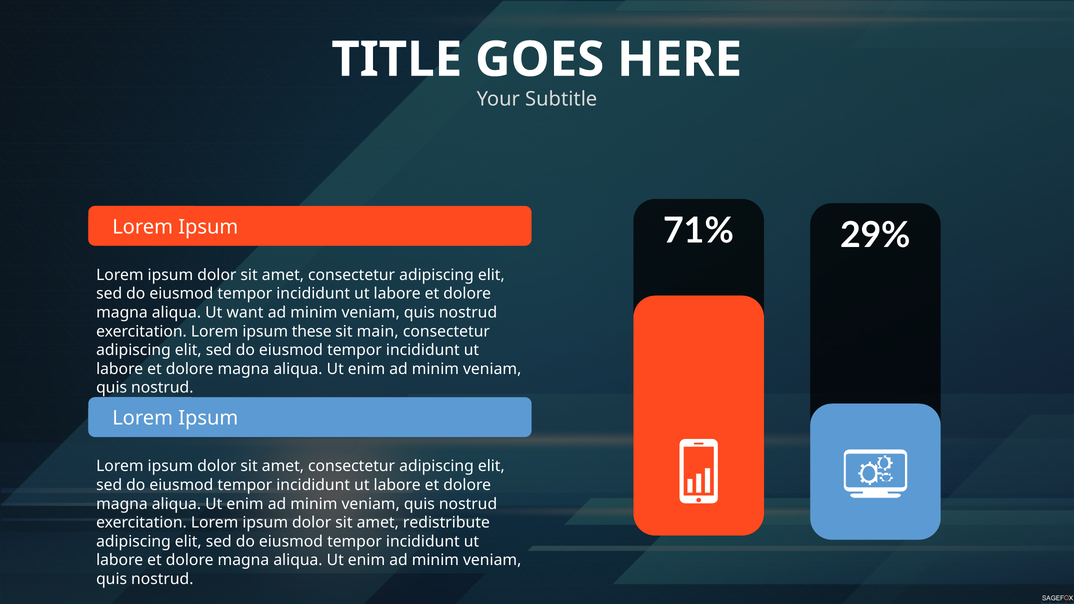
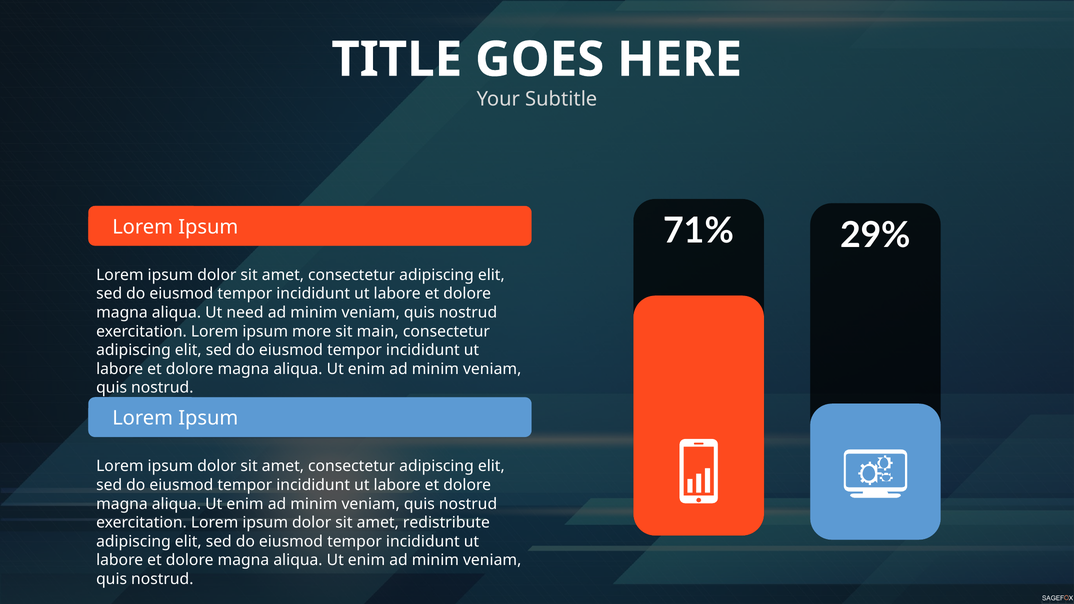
want: want -> need (245, 313)
these: these -> more (312, 331)
